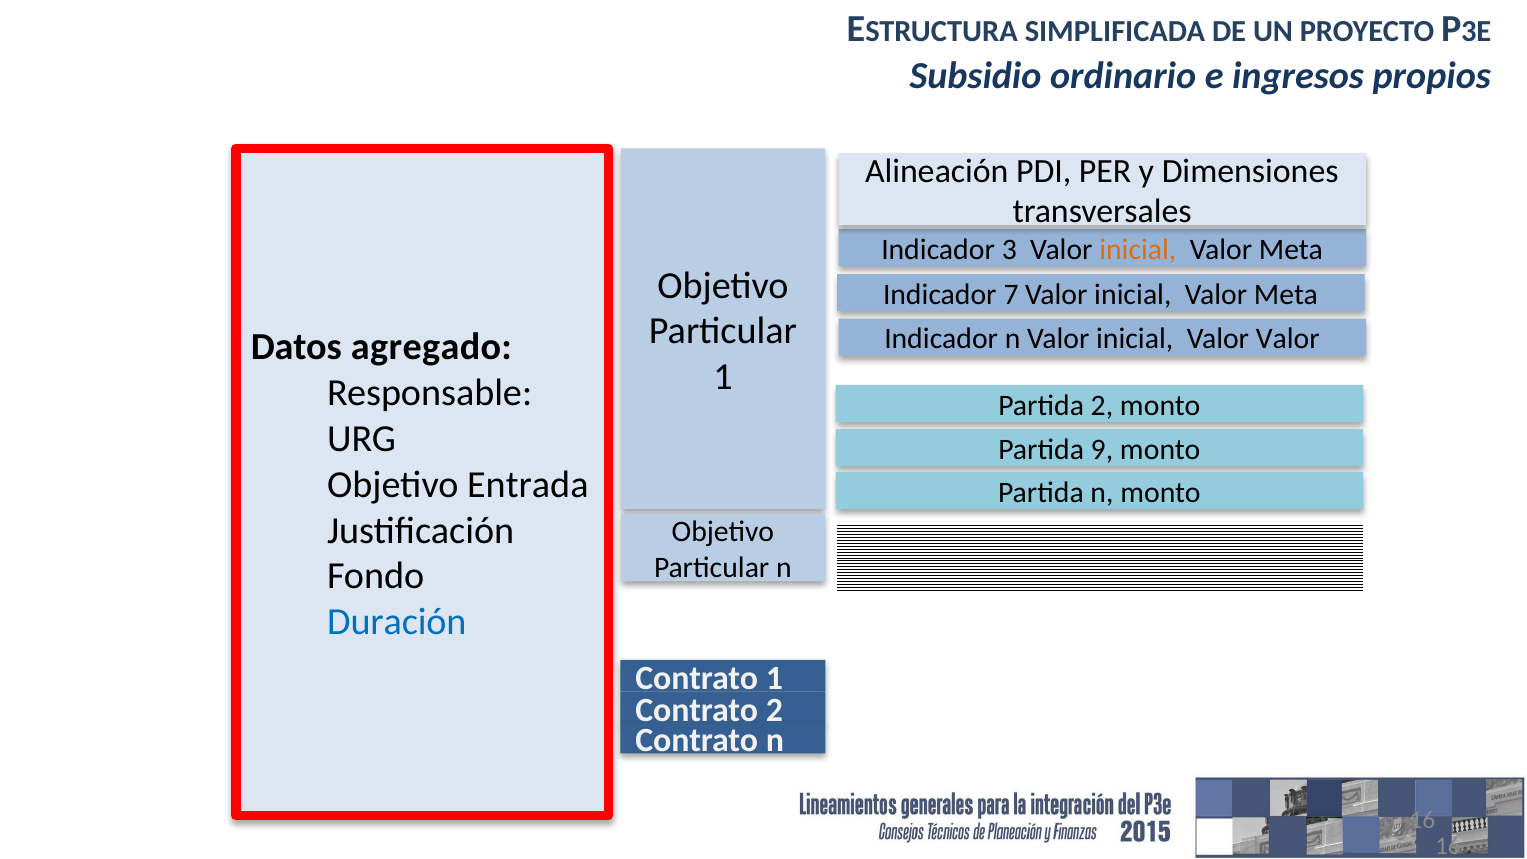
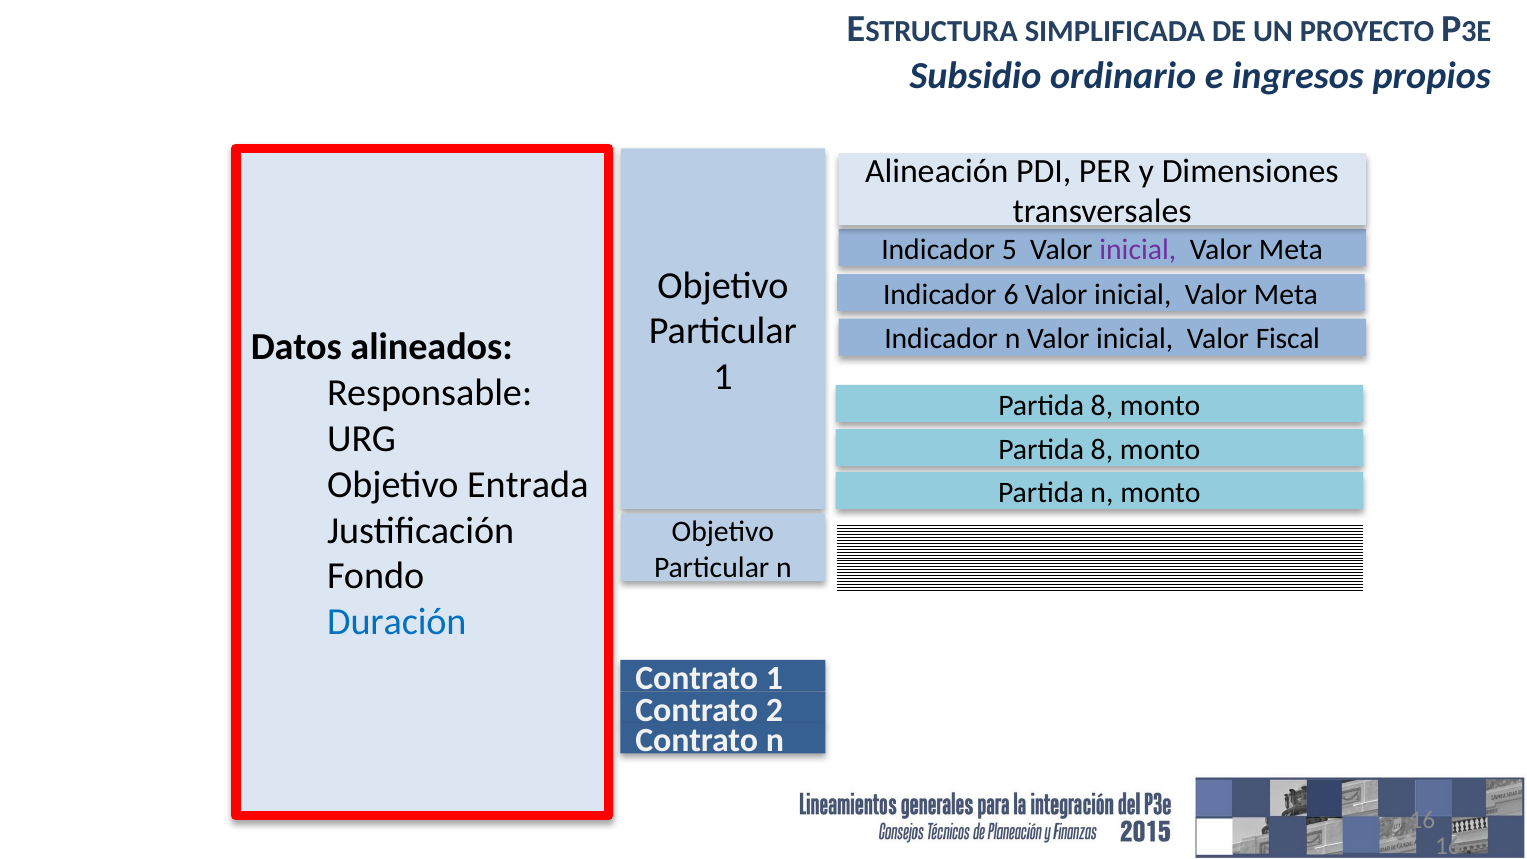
3: 3 -> 5 (1009, 249)
inicial colour: orange -> purple (1138, 249)
7: 7 -> 6 (1011, 295)
Valor Valor: Valor -> Fiscal (1288, 339)
agregado: agregado -> alineados (432, 347)
2: 2 -> 8 (1102, 405)
9: 9 -> 8 (1102, 450)
